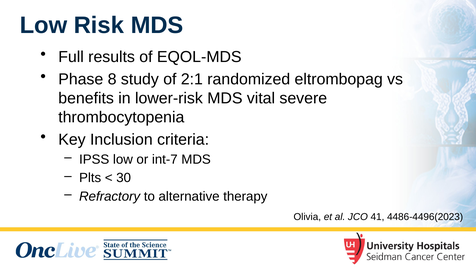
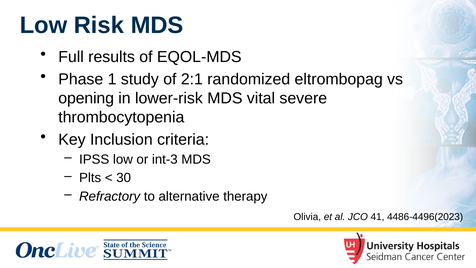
8: 8 -> 1 (112, 79)
benefits: benefits -> opening (86, 98)
int-7: int-7 -> int-3 (165, 159)
